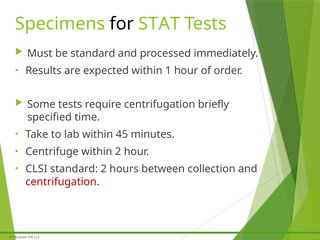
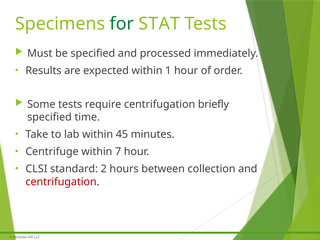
for colour: black -> green (122, 24)
be standard: standard -> specified (93, 53)
within 2: 2 -> 7 (118, 152)
